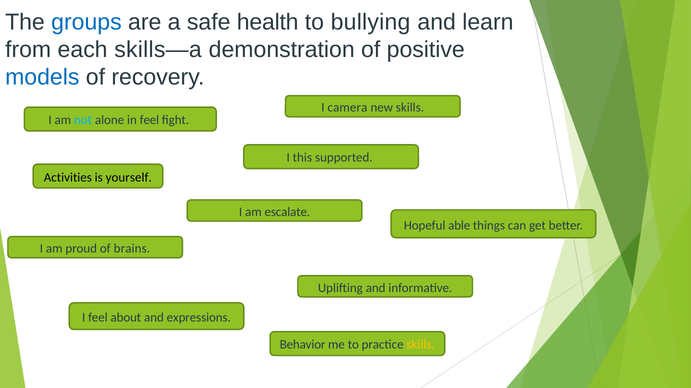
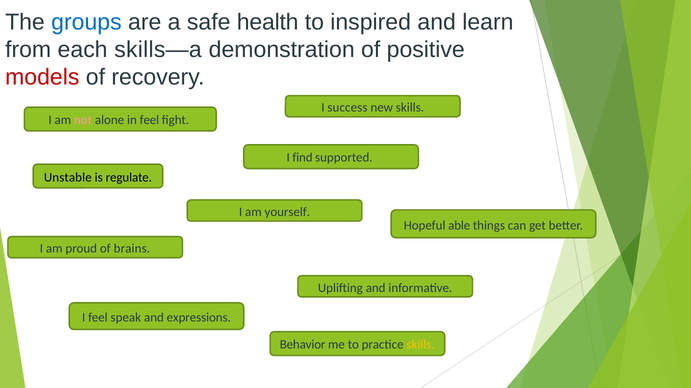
bullying: bullying -> inspired (371, 22)
models colour: blue -> red (42, 77)
camera: camera -> success (347, 108)
not colour: light blue -> pink (83, 120)
this: this -> find (303, 158)
Activities: Activities -> Unstable (68, 178)
yourself: yourself -> regulate (129, 178)
escalate: escalate -> yourself (287, 212)
about: about -> speak (126, 318)
